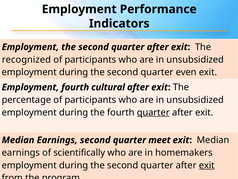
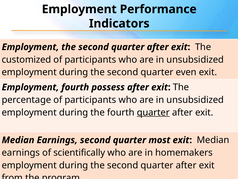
recognized: recognized -> customized (26, 59)
cultural: cultural -> possess (108, 87)
meet: meet -> most (159, 140)
exit underline: present -> none (207, 165)
